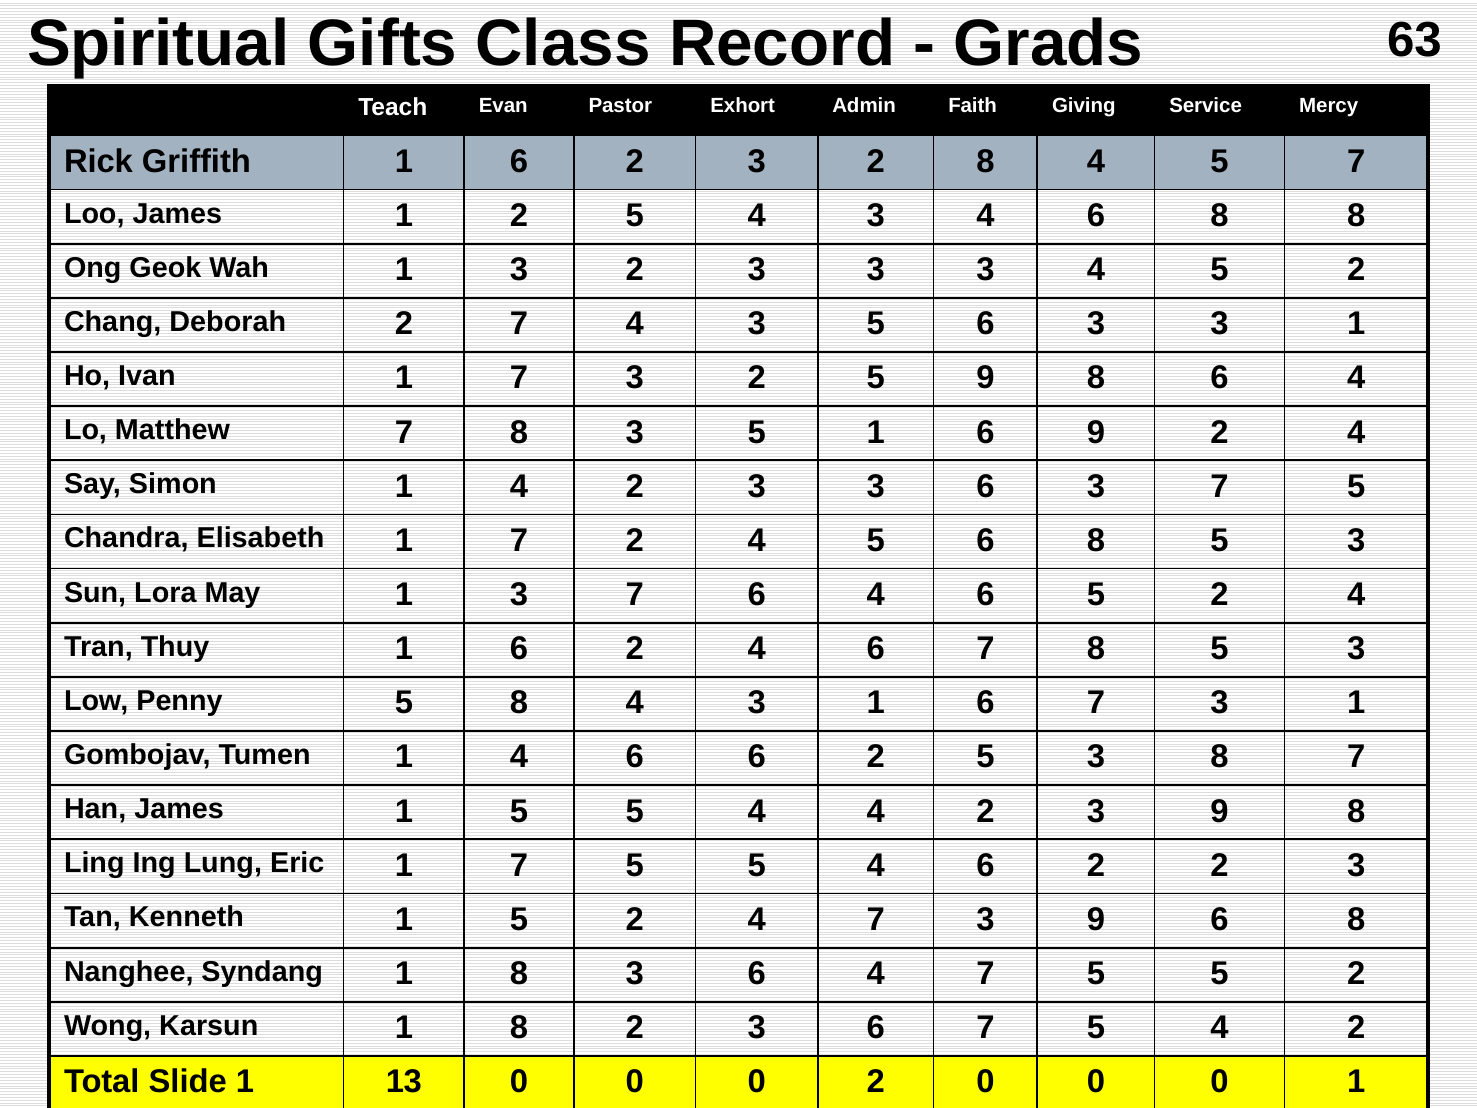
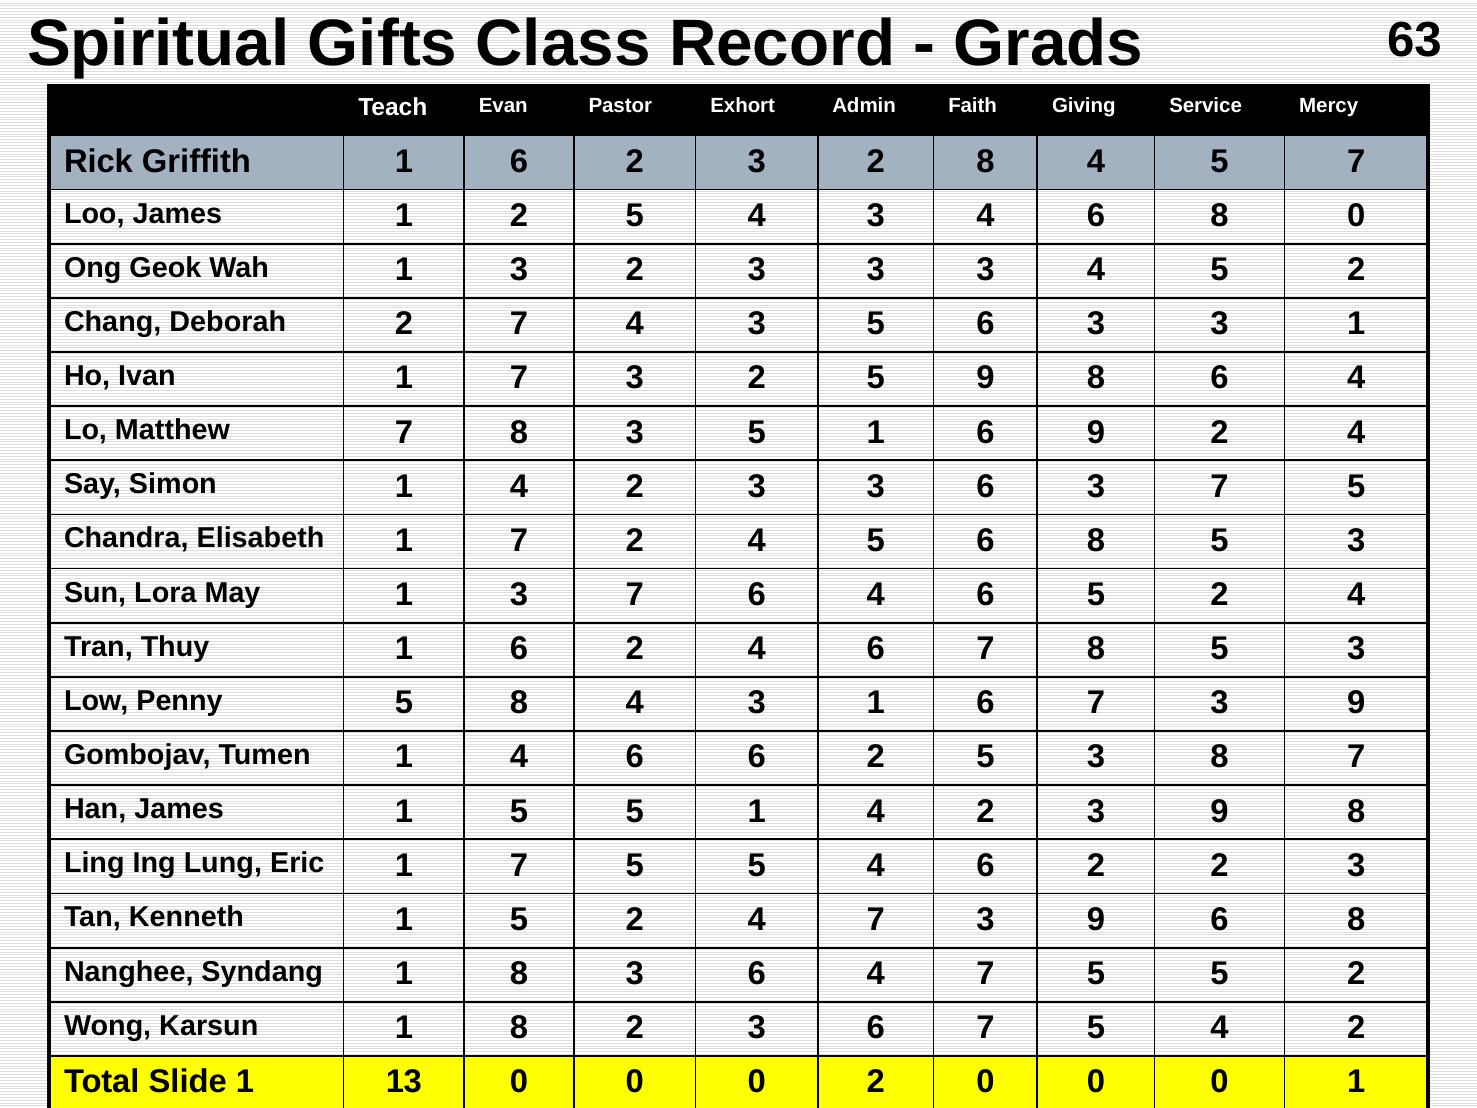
8 8: 8 -> 0 (1356, 216)
6 7 3 1: 1 -> 9 (1356, 703)
1 5 5 4: 4 -> 1 (757, 811)
